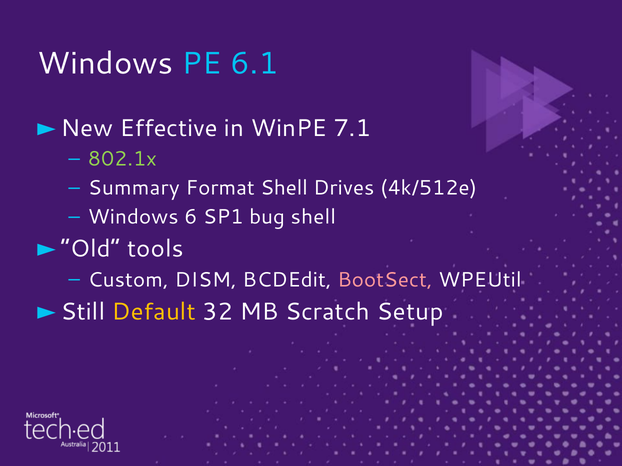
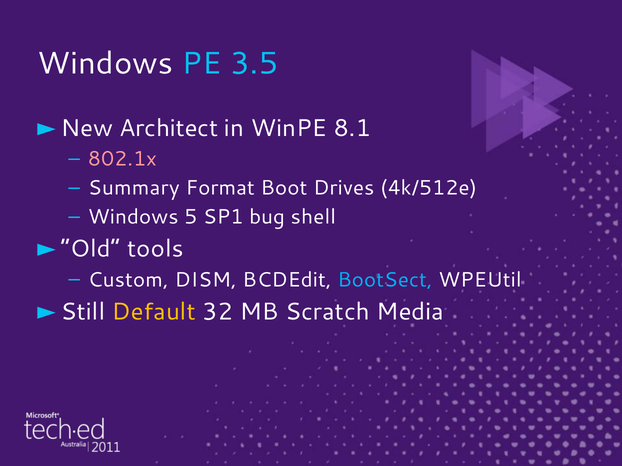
6.1: 6.1 -> 3.5 (254, 64)
Effective: Effective -> Architect (169, 128)
7.1: 7.1 -> 8.1 (352, 128)
802.1x colour: light green -> pink (122, 159)
Format Shell: Shell -> Boot (284, 188)
6: 6 -> 5 (191, 217)
BootSect colour: pink -> light blue (385, 280)
Setup: Setup -> Media (410, 312)
